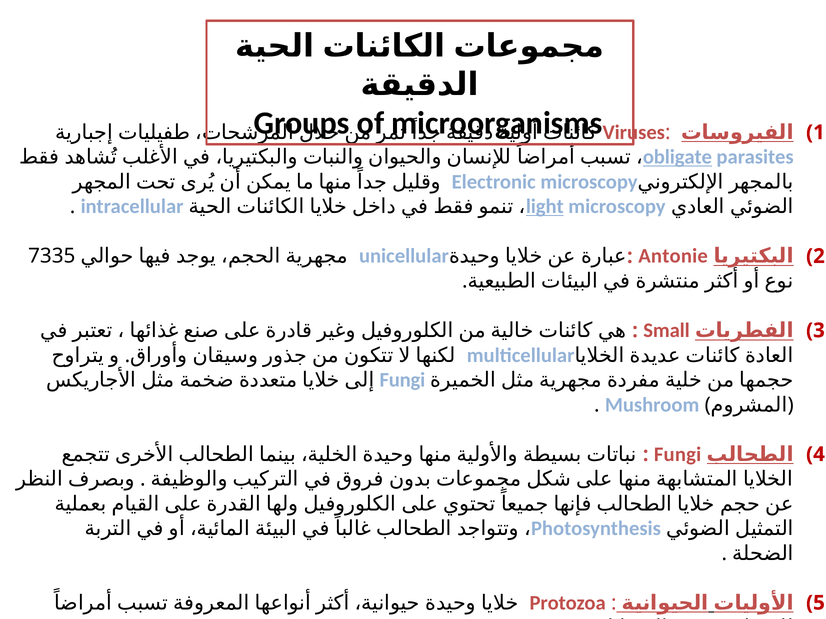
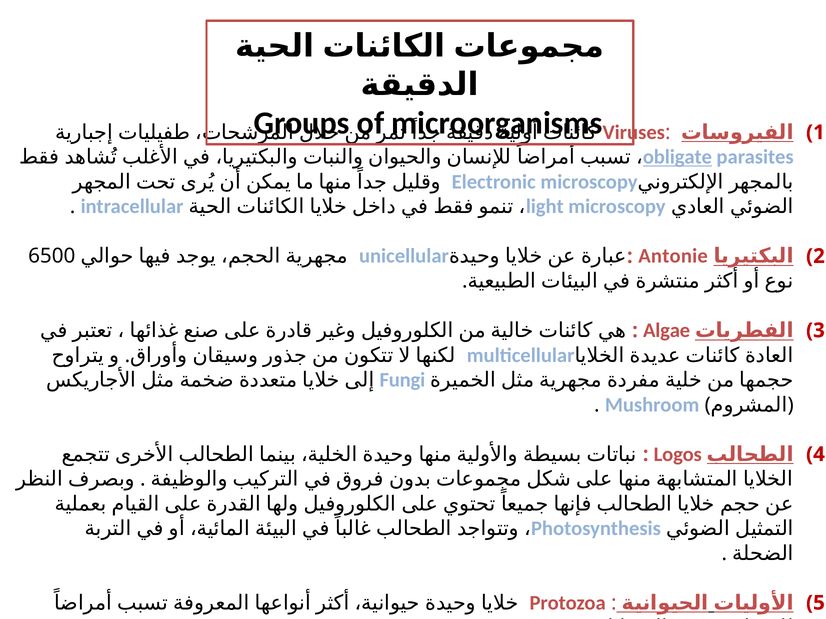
light underline: present -> none (545, 207)
7335: 7335 -> 6500 (52, 256)
Small: Small -> Algae (667, 331)
Fungi: Fungi -> Logos (678, 455)
